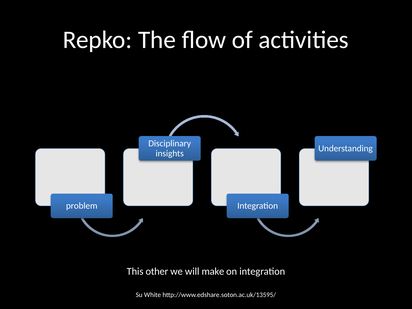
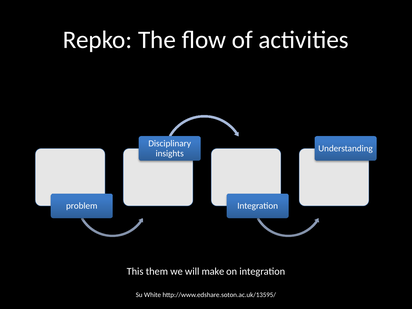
other: other -> them (157, 271)
